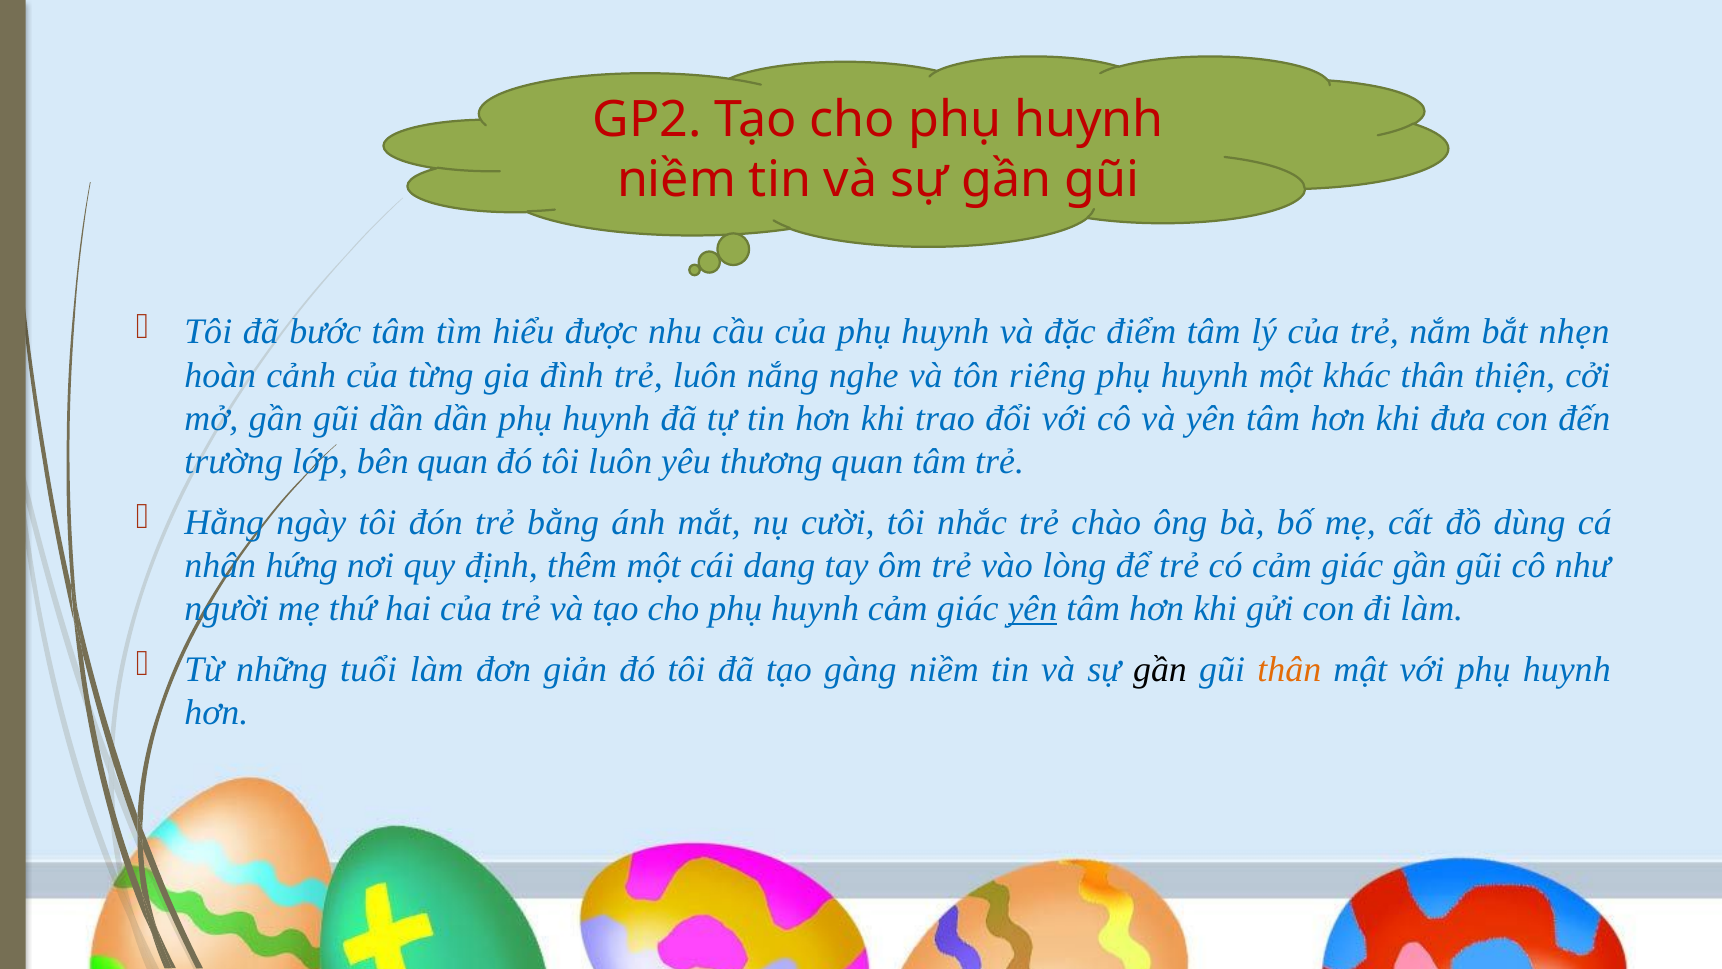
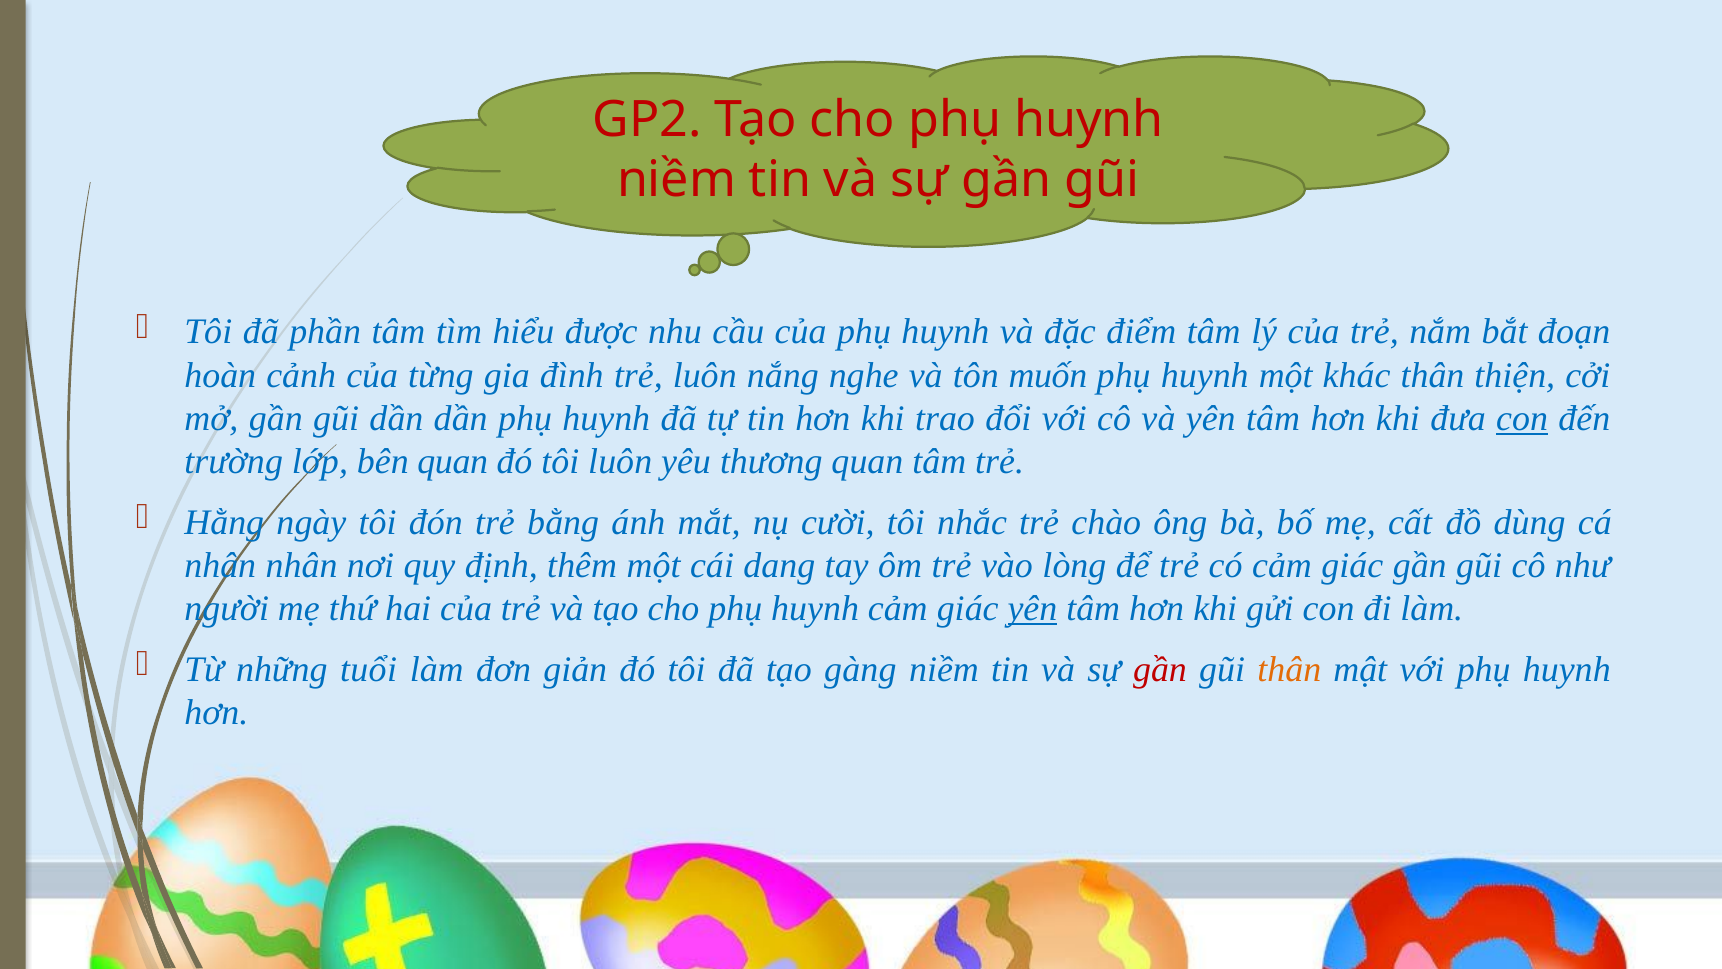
bước: bước -> phần (325, 332)
nhẹn: nhẹn -> đoạn (1574, 332)
riêng: riêng -> muốn (1048, 375)
con underline: none -> present (1522, 418)
nhân hứng: hứng -> nhân (302, 565)
gần colour: black -> red (1160, 670)
